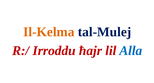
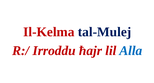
Il-Kelma colour: orange -> red (49, 32)
